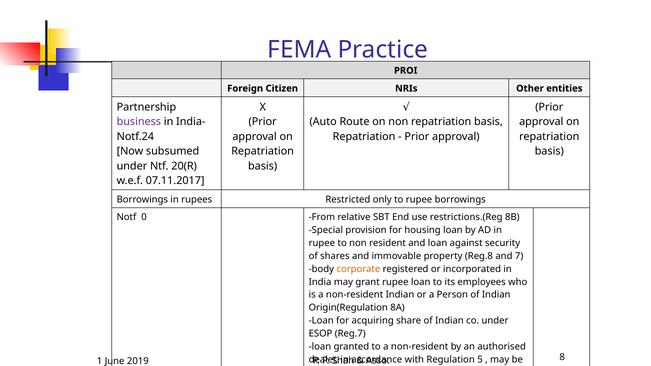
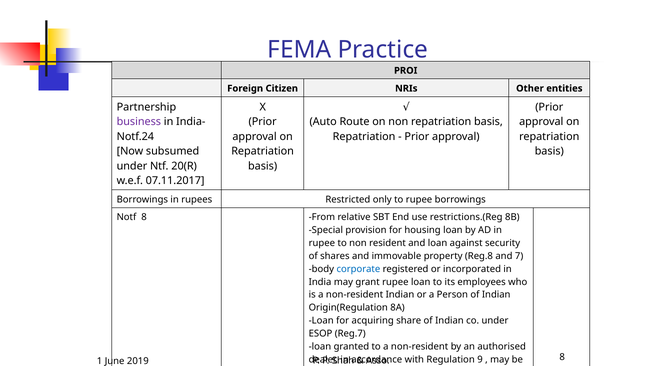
Notf 0: 0 -> 8 (144, 217)
corporate colour: orange -> blue (358, 269)
5: 5 -> 9 (480, 360)
